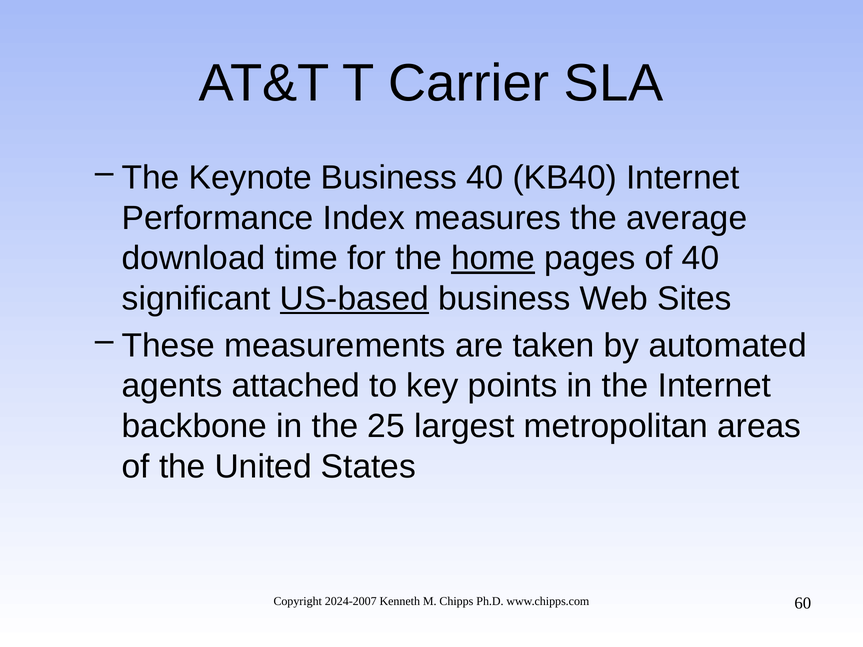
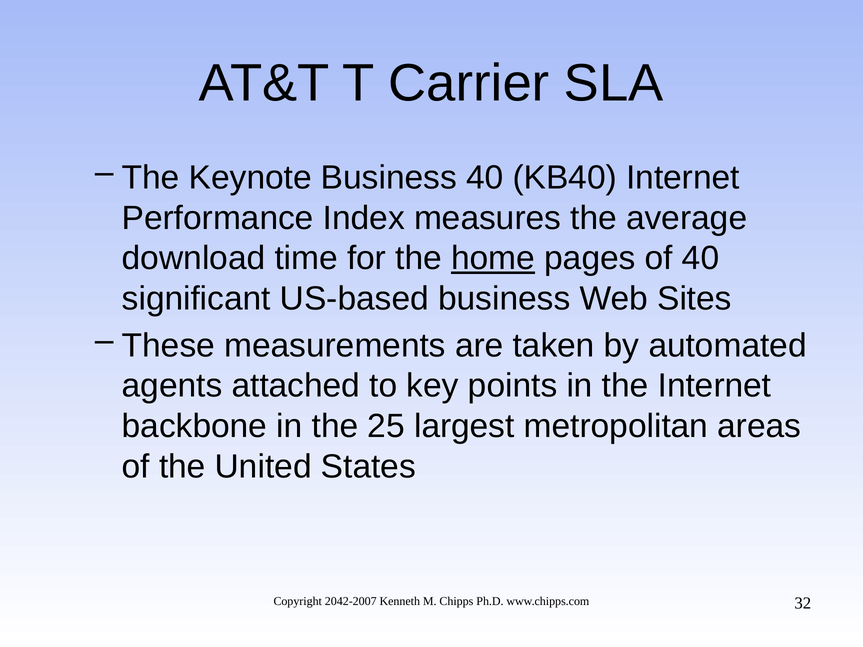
US-based underline: present -> none (354, 299)
2024-2007: 2024-2007 -> 2042-2007 (351, 602)
60: 60 -> 32 (803, 603)
